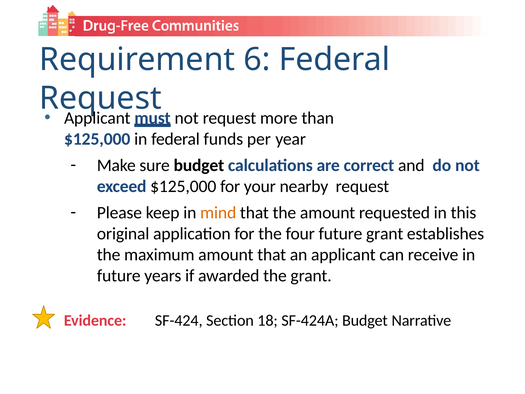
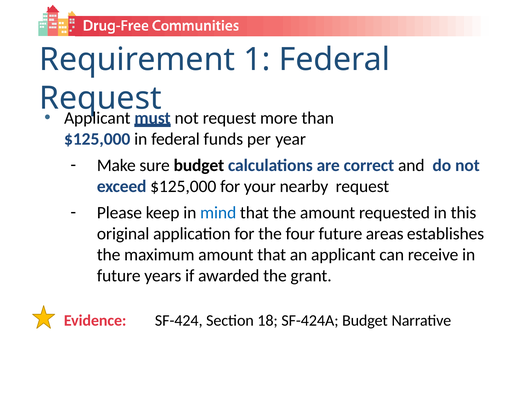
6: 6 -> 1 (257, 60)
mind colour: orange -> blue (218, 212)
future grant: grant -> areas (385, 233)
